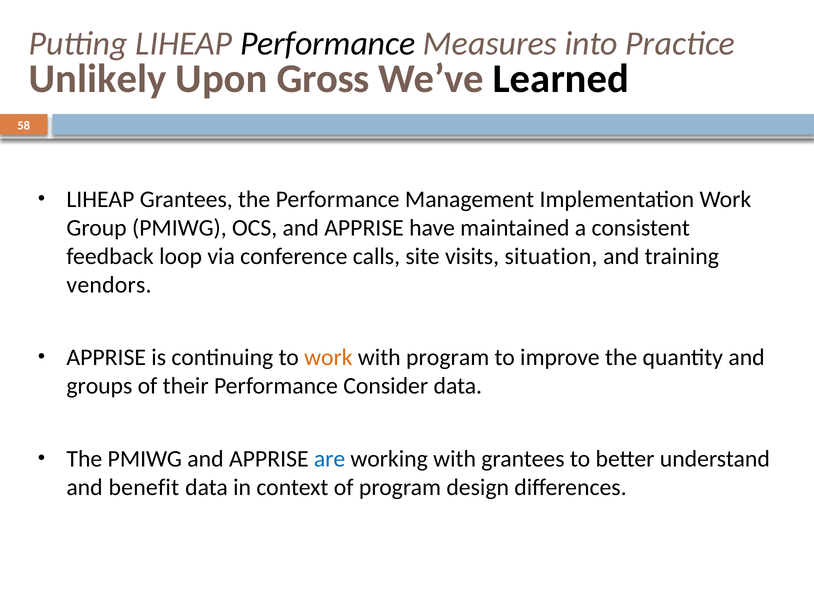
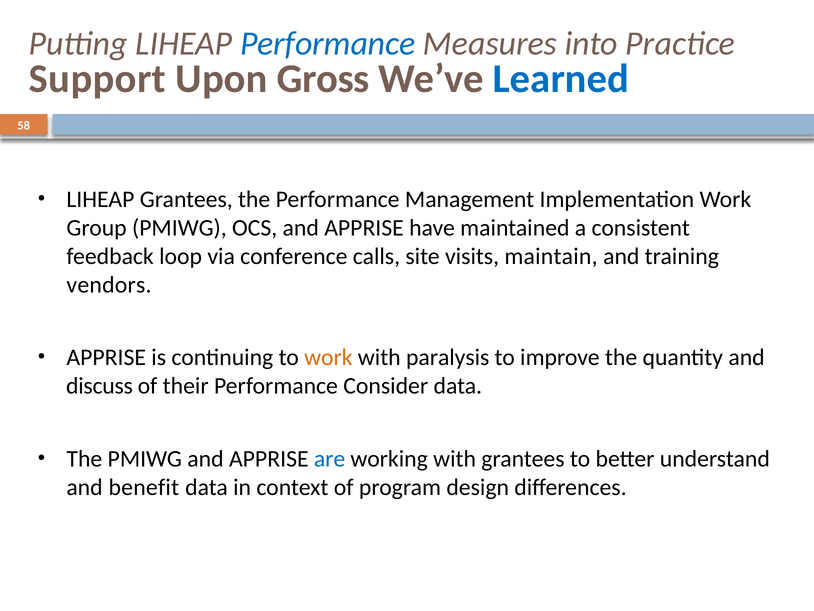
Performance colour: black -> blue (328, 43)
Unlikely: Unlikely -> Support (97, 79)
Learned colour: black -> blue (561, 79)
situation: situation -> maintain (551, 256)
with program: program -> paralysis (448, 357)
groups: groups -> discuss (99, 386)
